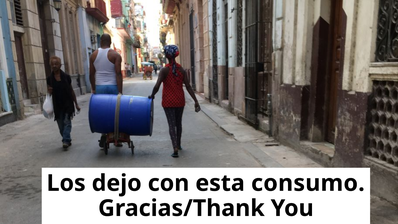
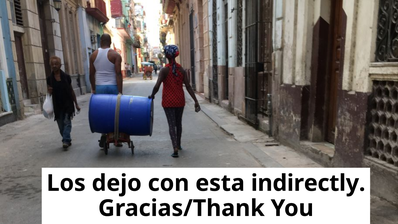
consumo: consumo -> indirectly (308, 183)
